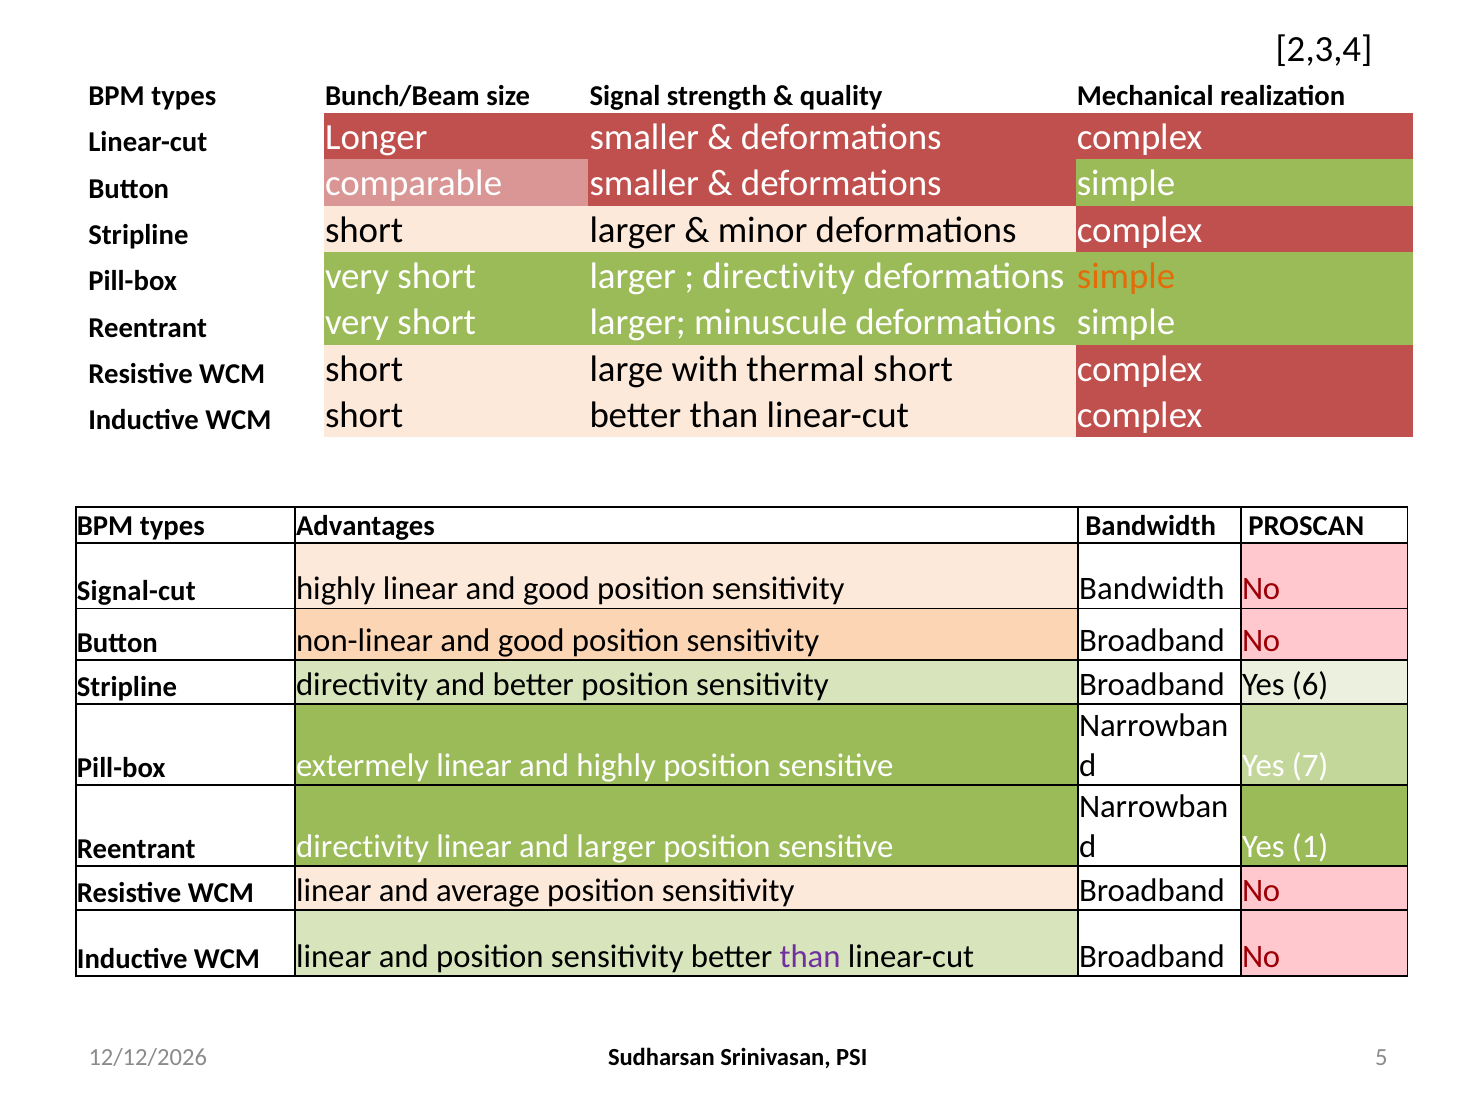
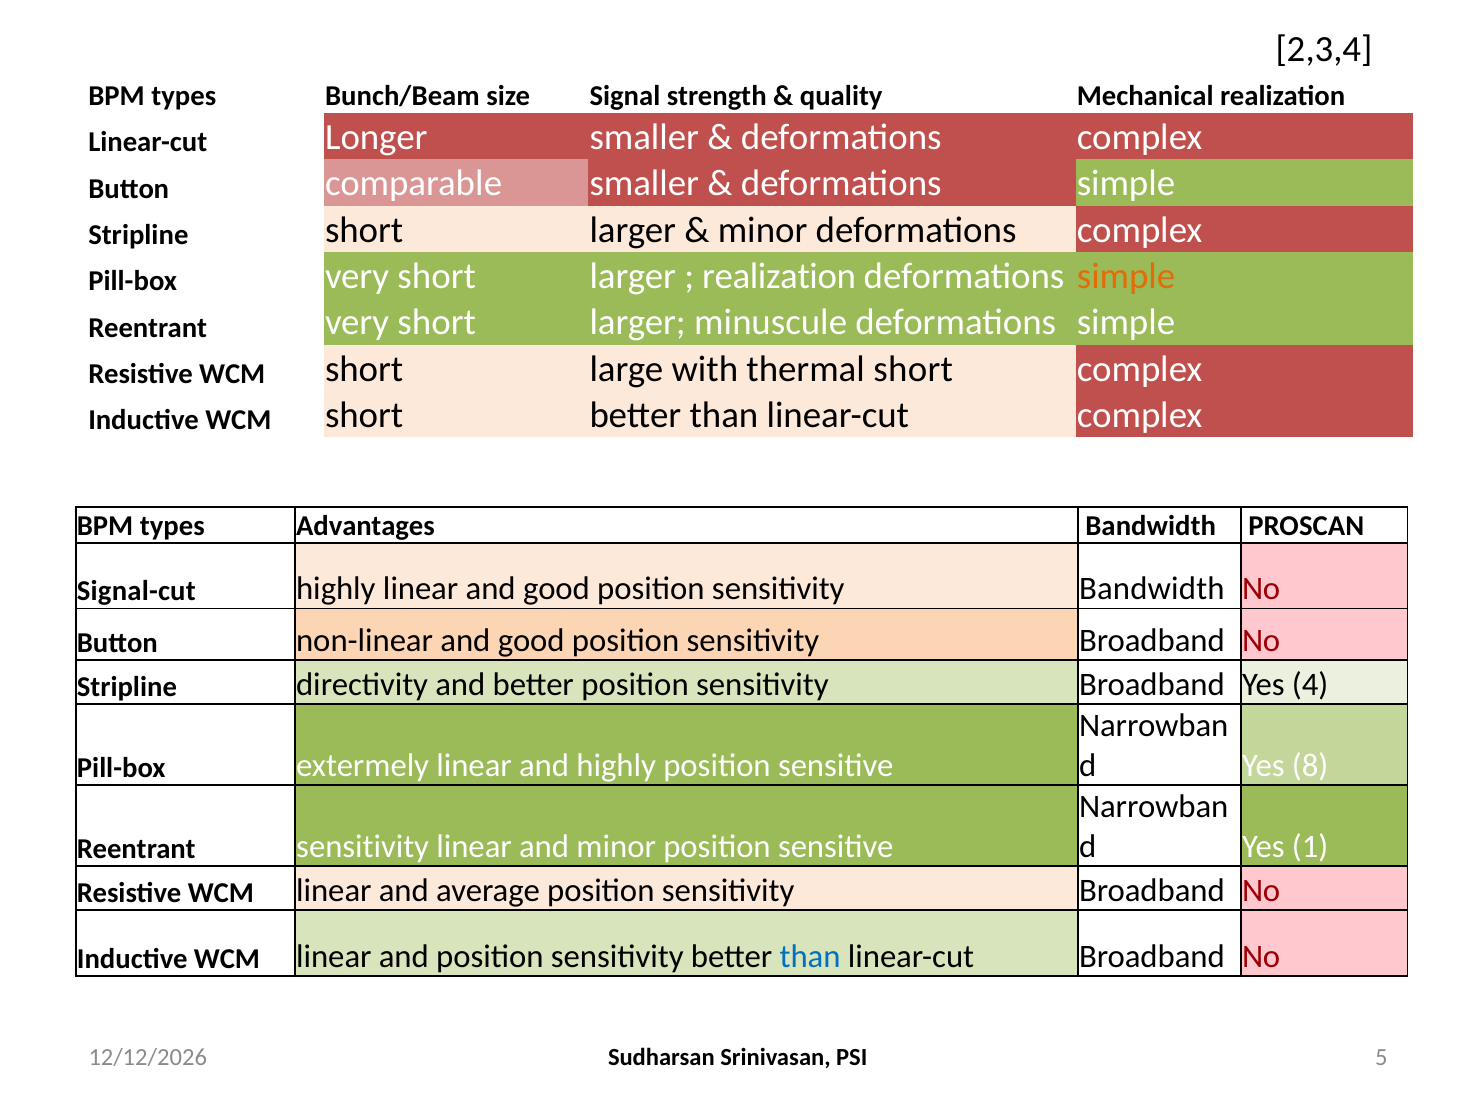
directivity: directivity -> realization (779, 276)
6: 6 -> 4 (1310, 684)
7: 7 -> 8 (1310, 765)
Reentrant directivity: directivity -> sensitivity (363, 847)
and larger: larger -> minor (616, 847)
than colour: purple -> blue (810, 956)
